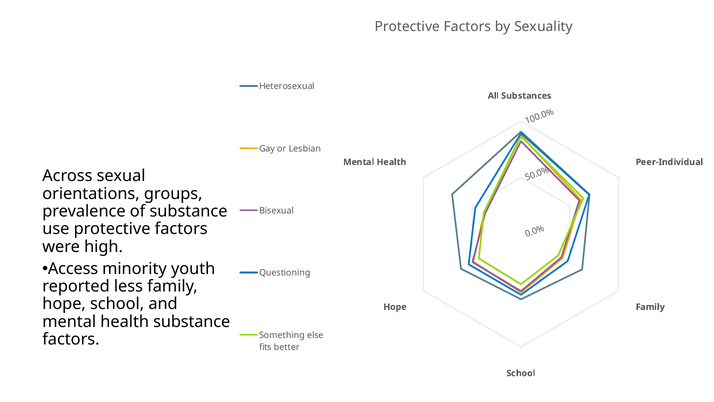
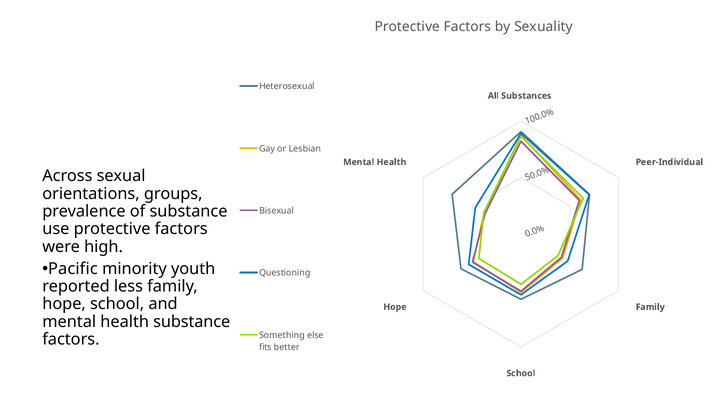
Access: Access -> Pacific (73, 268)
